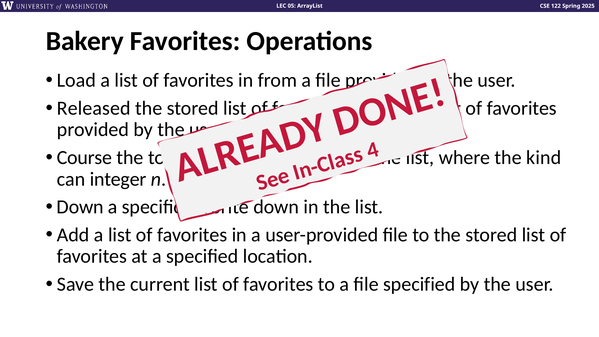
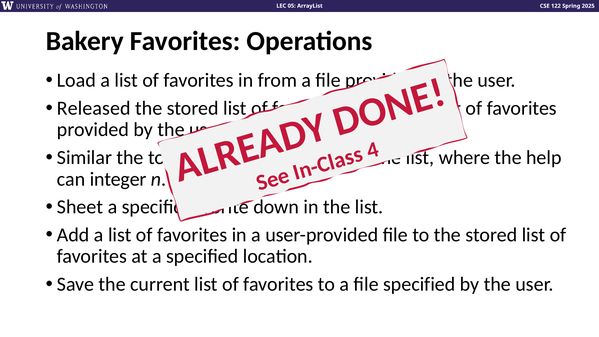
Course: Course -> Similar (84, 158)
kind: kind -> help (544, 158)
Down: Down -> Sheet (80, 207)
